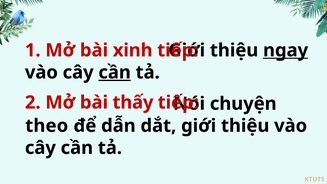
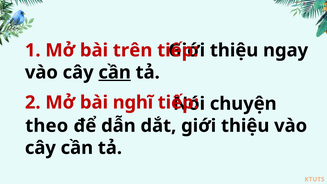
xinh: xinh -> trên (133, 50)
ngay underline: present -> none (286, 50)
thấy: thấy -> nghĩ (133, 102)
